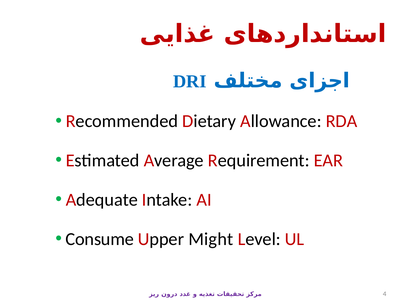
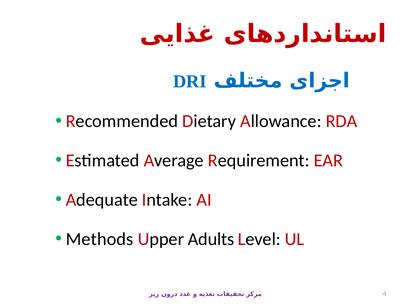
Consume: Consume -> Methods (100, 239)
Might: Might -> Adults (211, 239)
